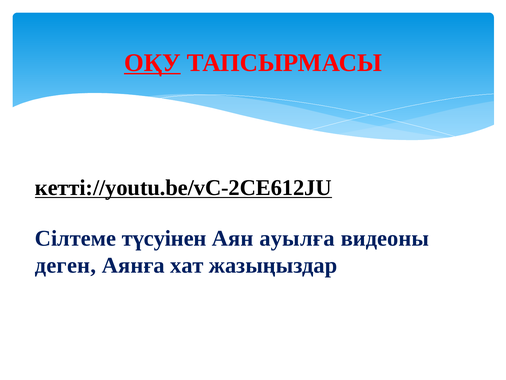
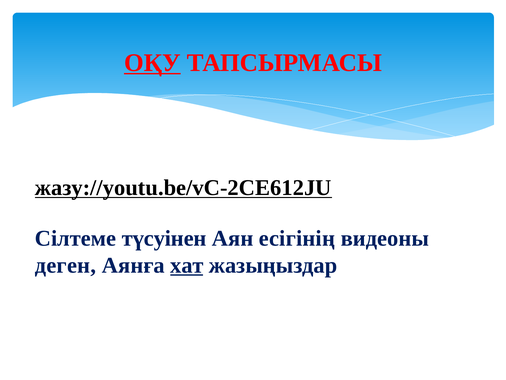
кетті://youtu.be/vC-2CE612JU: кетті://youtu.be/vC-2CE612JU -> жазу://youtu.be/vC-2CE612JU (183, 187)
ауылға: ауылға -> есігінің (297, 238)
хат underline: none -> present (187, 265)
